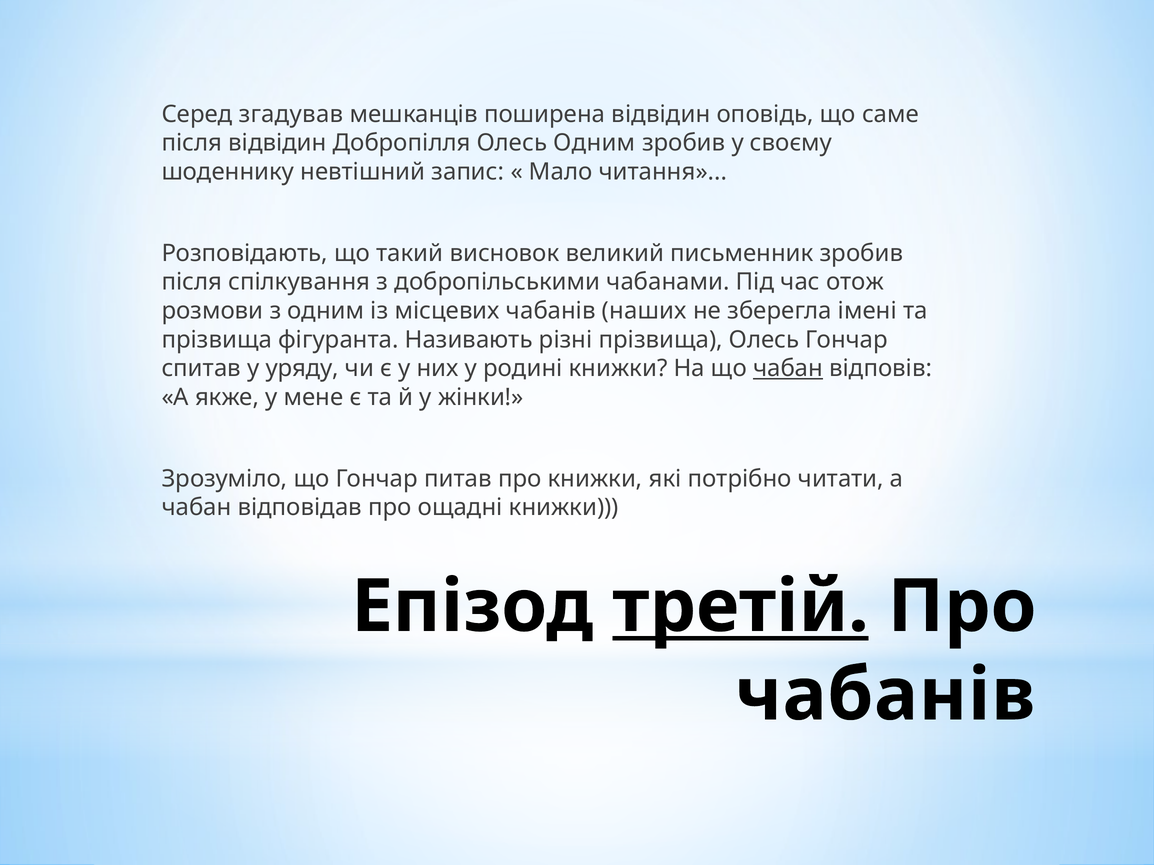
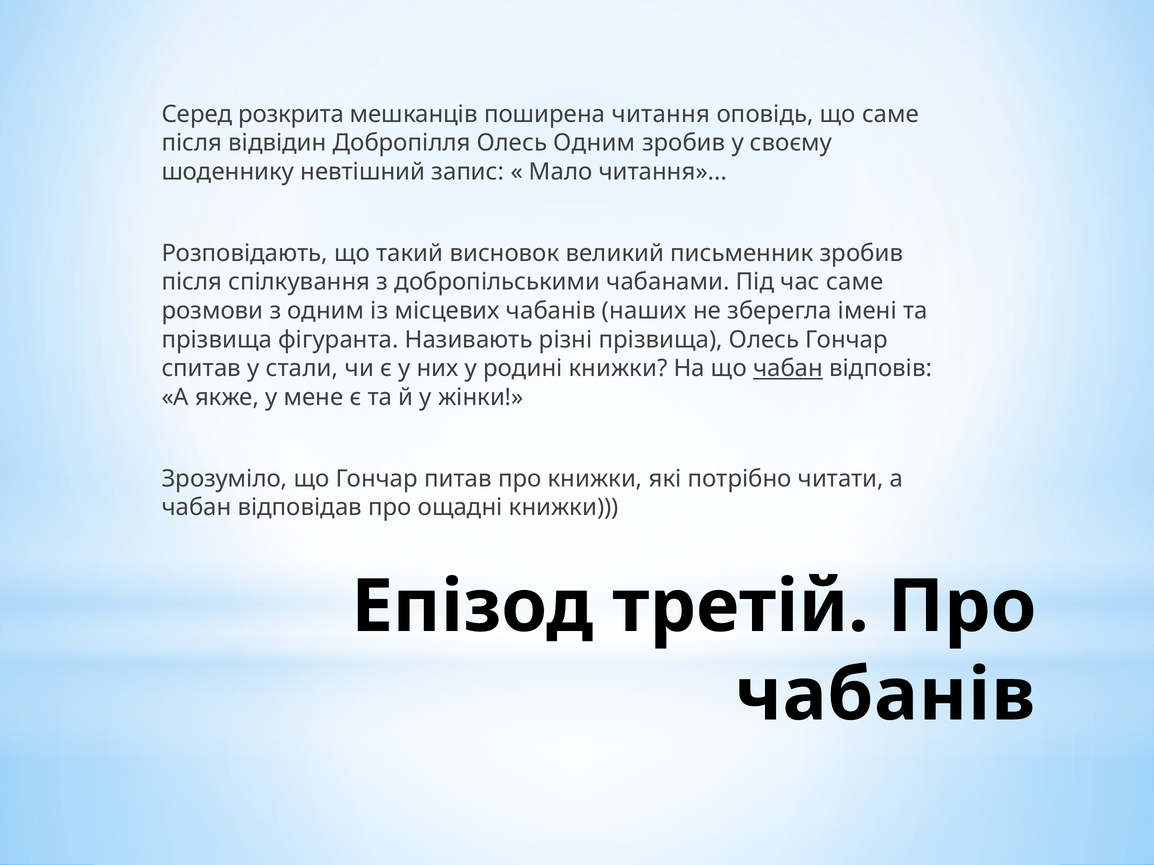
згадував: згадував -> розкрита (291, 114)
поширена відвідин: відвідин -> читання (661, 114)
час отож: отож -> саме (855, 282)
уряду: уряду -> стали (302, 369)
третій underline: present -> none (741, 607)
